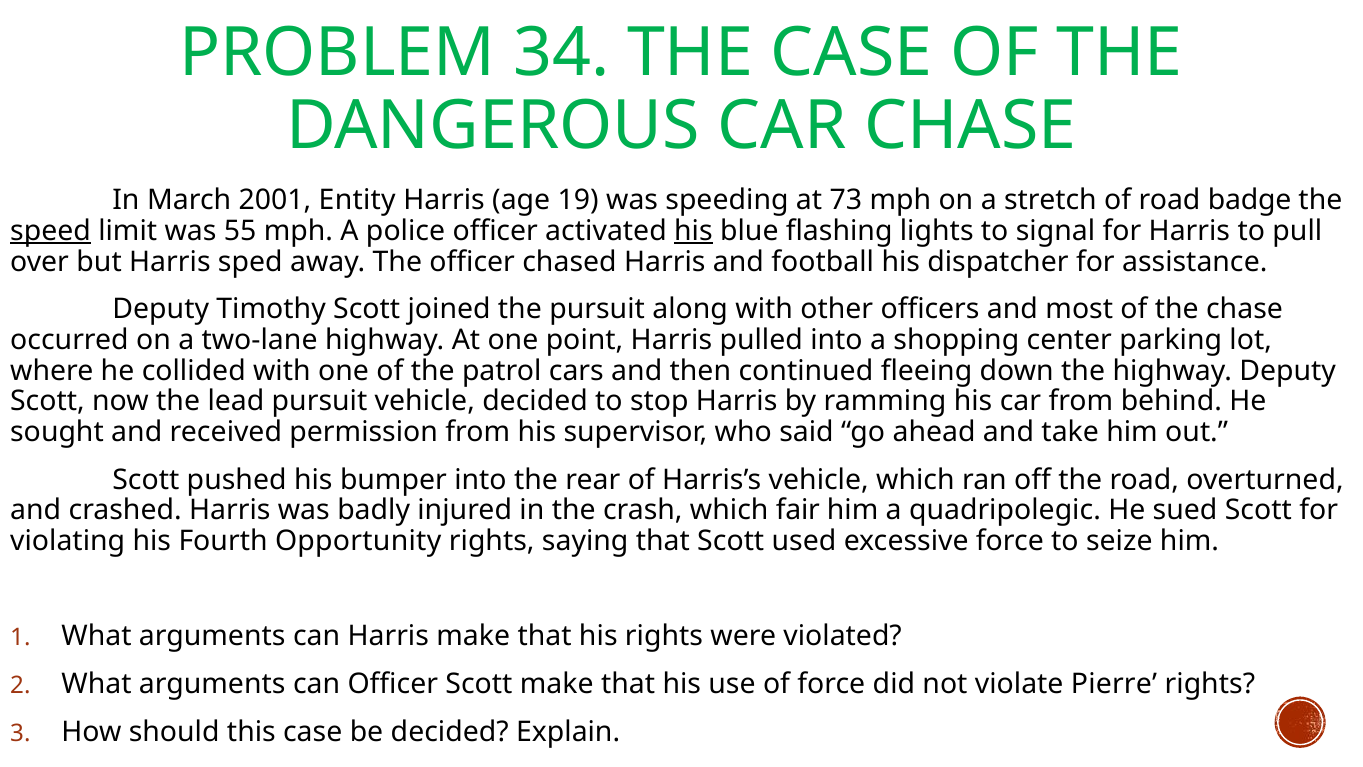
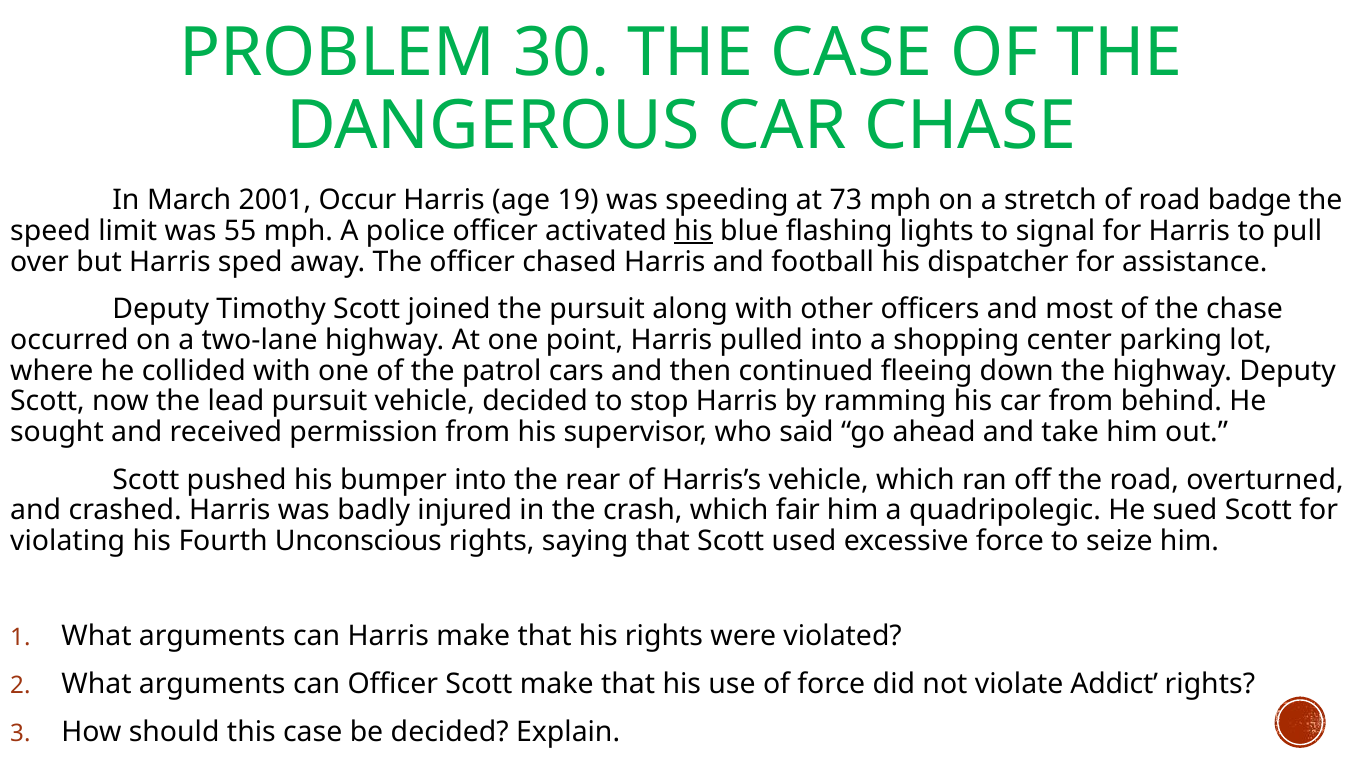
34: 34 -> 30 (561, 53)
Entity: Entity -> Occur (357, 200)
speed underline: present -> none (51, 231)
Opportunity: Opportunity -> Unconscious (358, 541)
Pierre: Pierre -> Addict (1114, 684)
